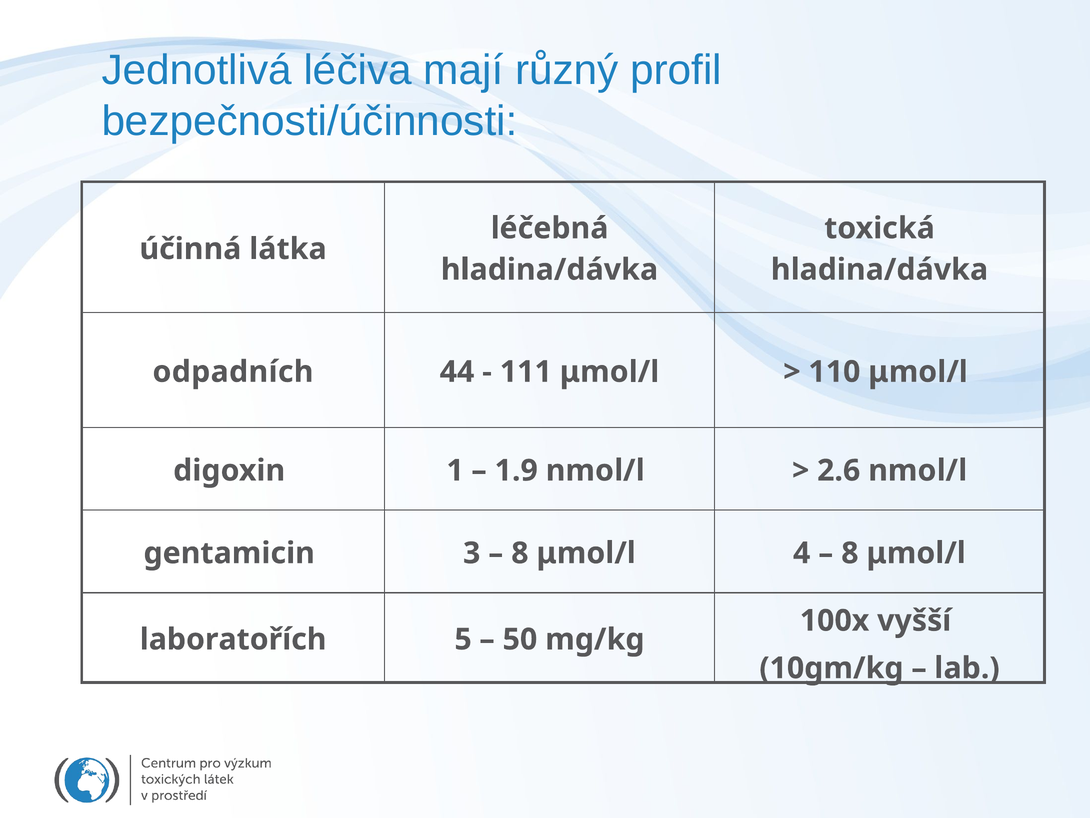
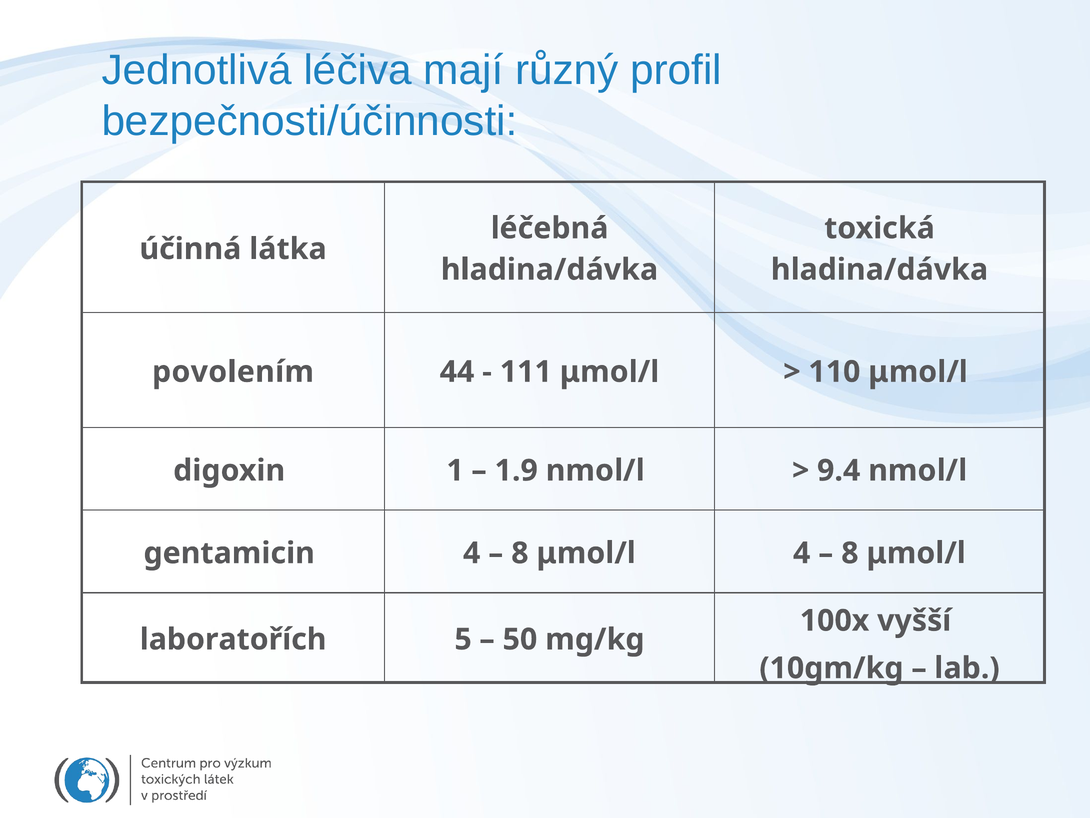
odpadních: odpadních -> povolením (233, 372)
2.6: 2.6 -> 9.4 (839, 470)
gentamicin 3: 3 -> 4 (472, 553)
